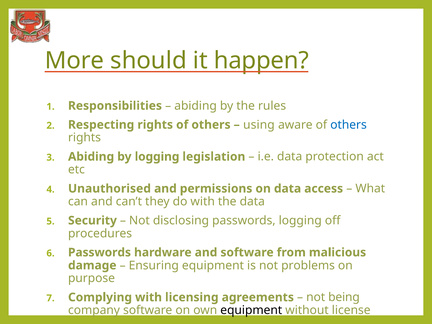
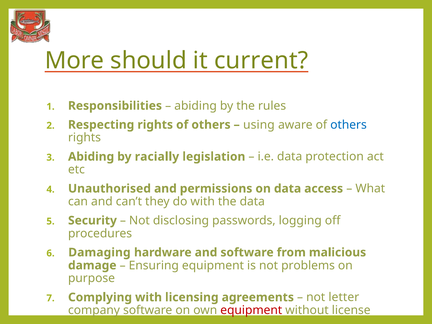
happen: happen -> current (261, 61)
by logging: logging -> racially (157, 157)
Passwords: Passwords -> Damaging (99, 252)
being: being -> letter (344, 297)
equipment colour: black -> red (251, 310)
